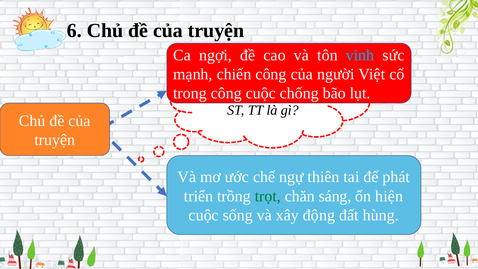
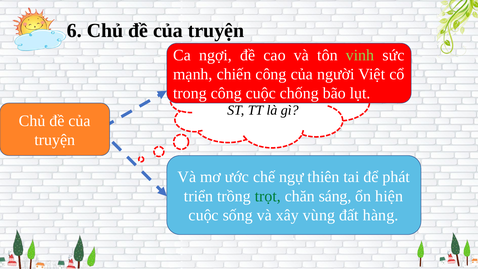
vinh colour: light blue -> light green (360, 55)
động: động -> vùng (319, 215)
hùng: hùng -> hàng (381, 215)
